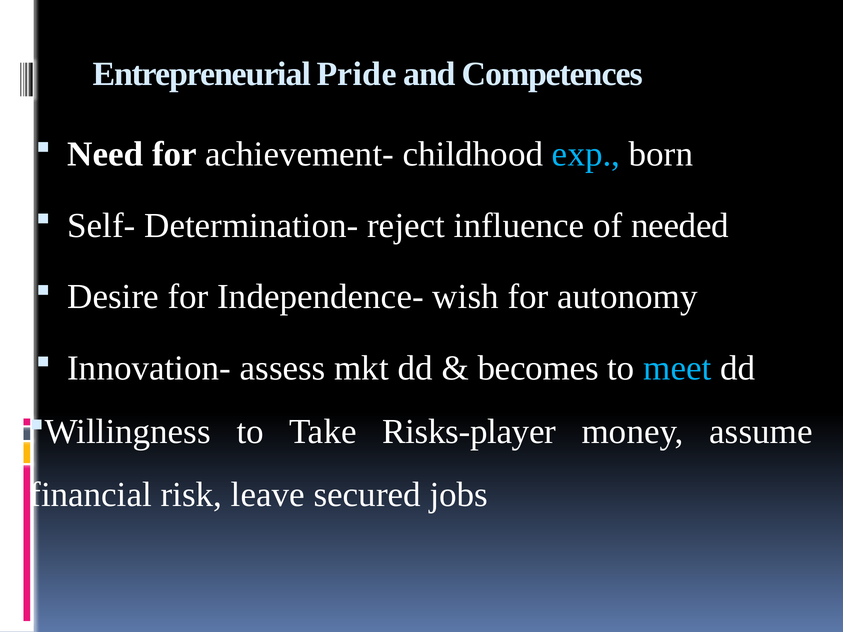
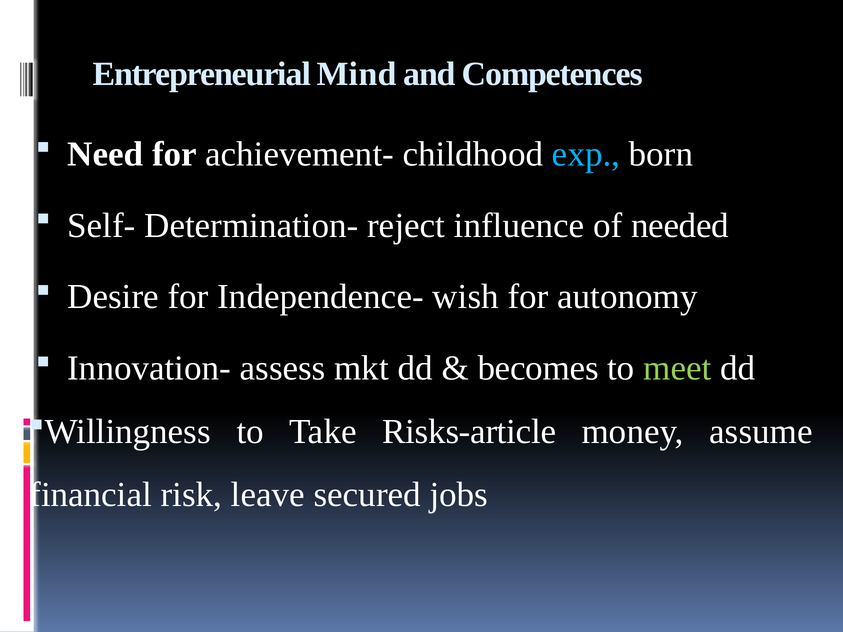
Pride: Pride -> Mind (357, 74)
meet colour: light blue -> light green (677, 368)
Risks-player: Risks-player -> Risks-article (469, 432)
